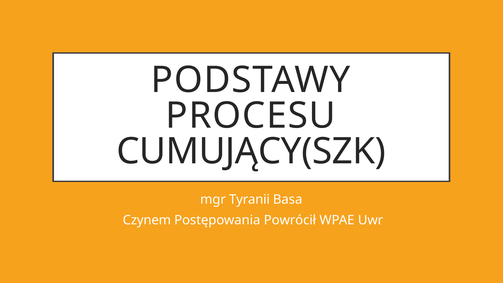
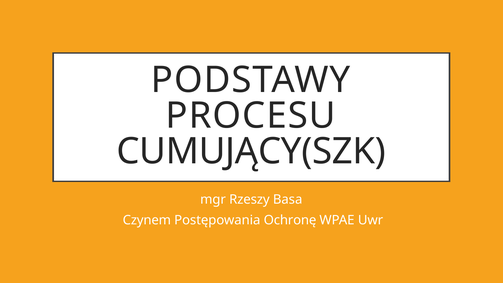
Tyranii: Tyranii -> Rzeszy (249, 199)
Powrócił: Powrócił -> Ochronę (290, 220)
